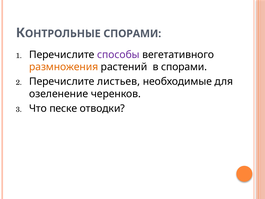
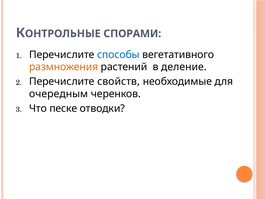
способы colour: purple -> blue (118, 55)
в спорами: спорами -> деление (184, 67)
листьев: листьев -> свойств (119, 81)
озеленение: озеленение -> очередным (59, 94)
